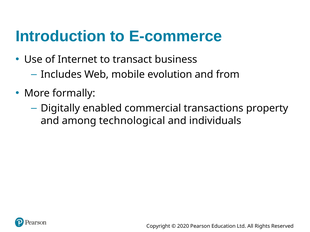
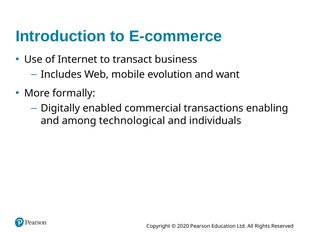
from: from -> want (228, 75)
property: property -> enabling (267, 109)
